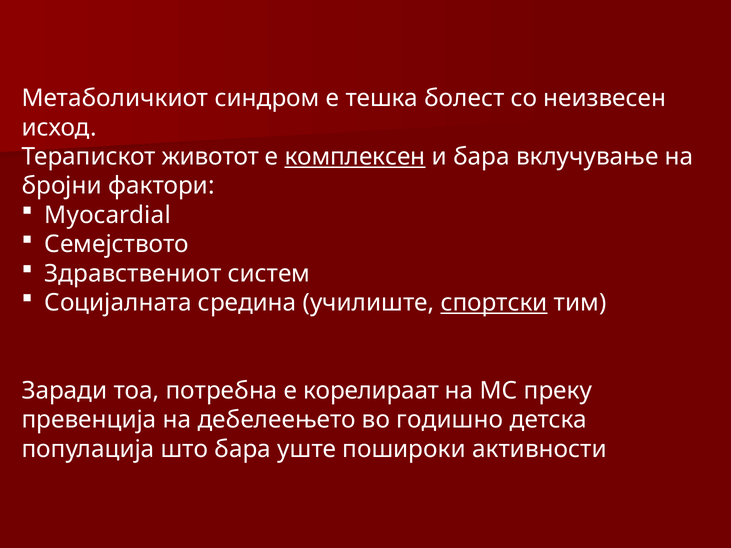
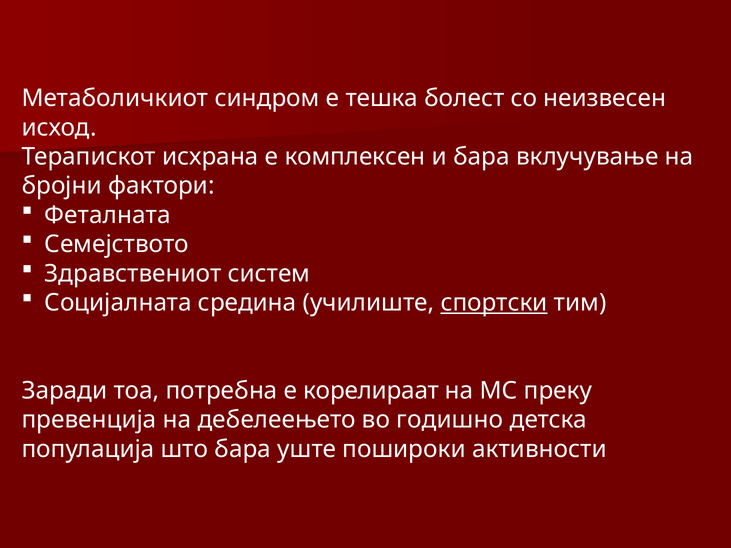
животот: животот -> исхрана (210, 157)
комплексен underline: present -> none (355, 157)
Myocardial: Myocardial -> Феталната (108, 215)
